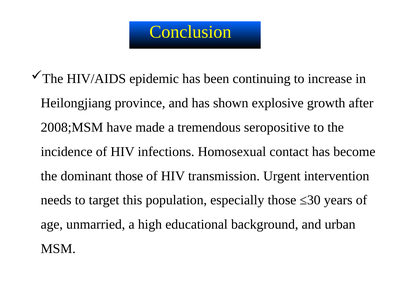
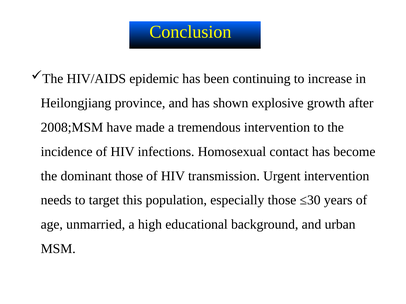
tremendous seropositive: seropositive -> intervention (277, 127)
